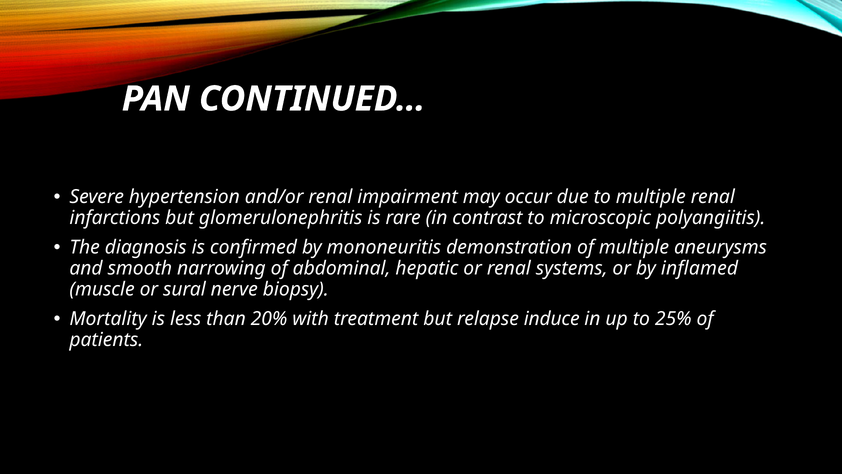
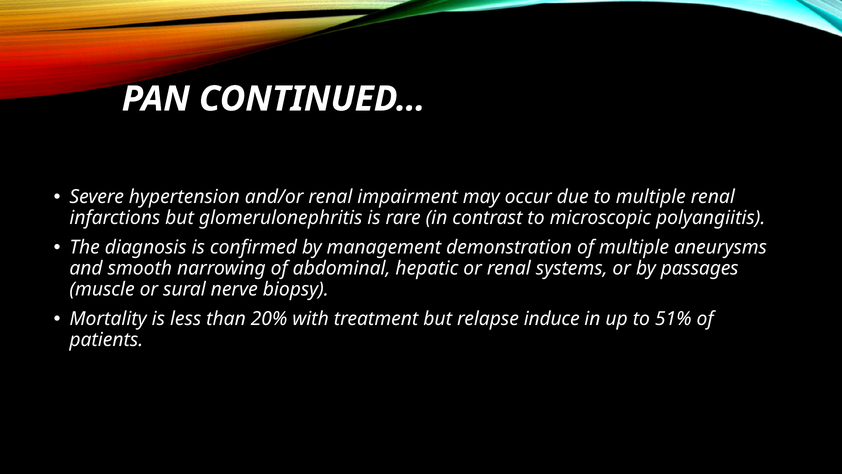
mononeuritis: mononeuritis -> management (384, 247)
inflamed: inflamed -> passages (700, 268)
25%: 25% -> 51% (673, 319)
